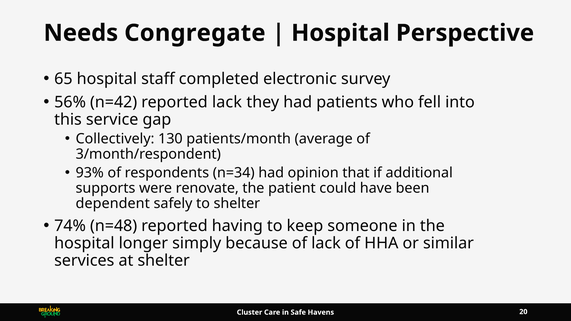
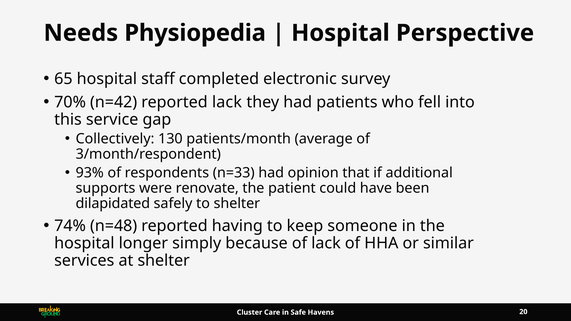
Congregate: Congregate -> Physiopedia (195, 33)
56%: 56% -> 70% (70, 102)
n=34: n=34 -> n=33 (234, 173)
dependent: dependent -> dilapidated (113, 204)
